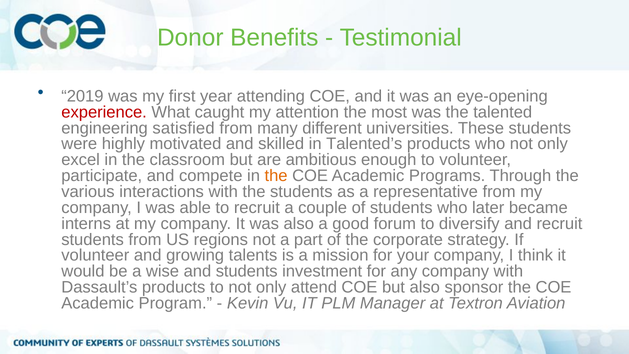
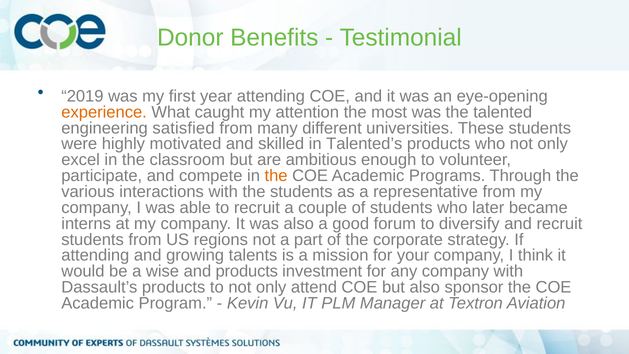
experience colour: red -> orange (104, 112)
volunteer: volunteer -> attending (95, 255)
and students: students -> products (247, 271)
